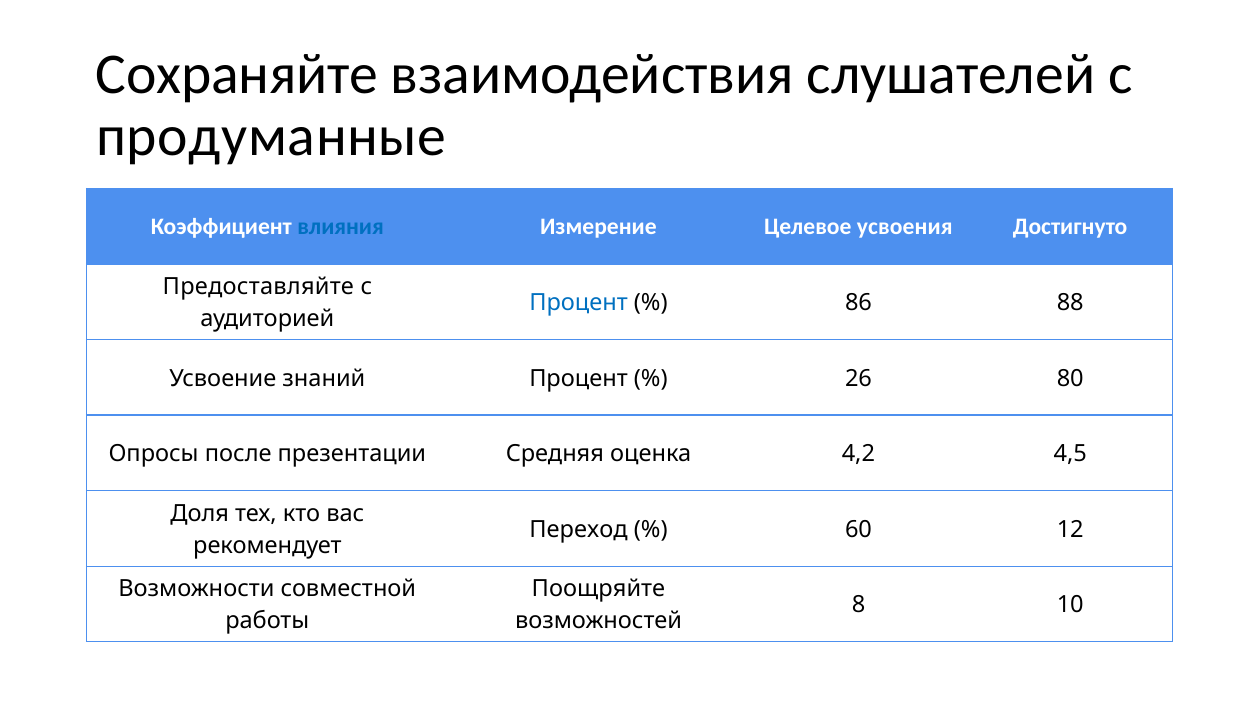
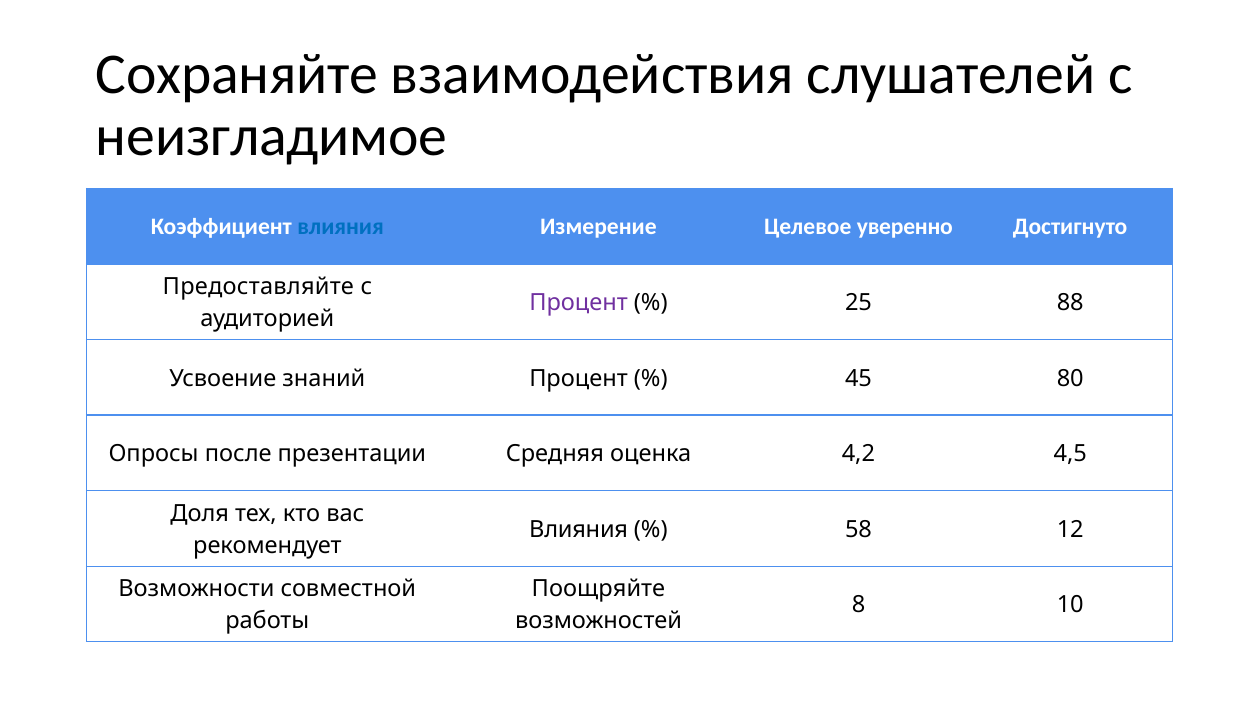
продуманные: продуманные -> неизгладимое (272, 137)
усвоения: усвоения -> уверенно (905, 227)
Процент colour: blue -> purple (579, 303)
86: 86 -> 25 (858, 303)
26: 26 -> 45 (858, 379)
Переход: Переход -> Влияния (579, 530)
60: 60 -> 58 (858, 530)
